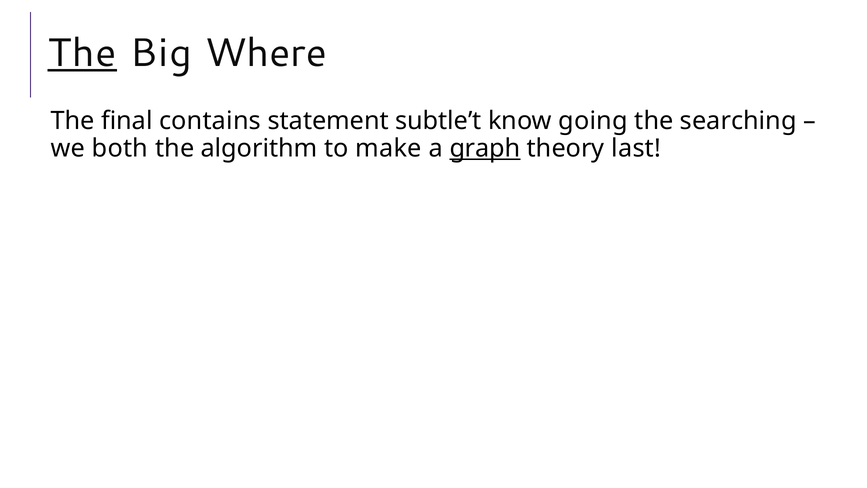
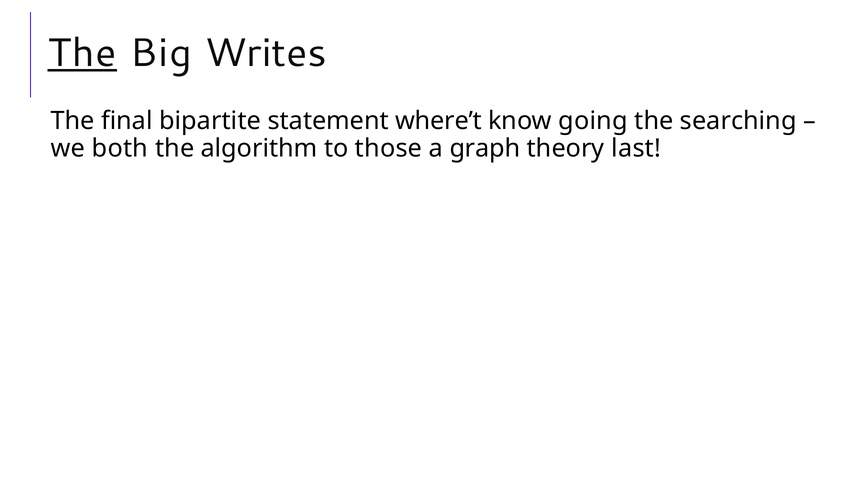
Where: Where -> Writes (266, 53)
contains: contains -> bipartite (210, 121)
subtle’t: subtle’t -> where’t (439, 121)
make: make -> those (389, 148)
graph underline: present -> none (485, 148)
